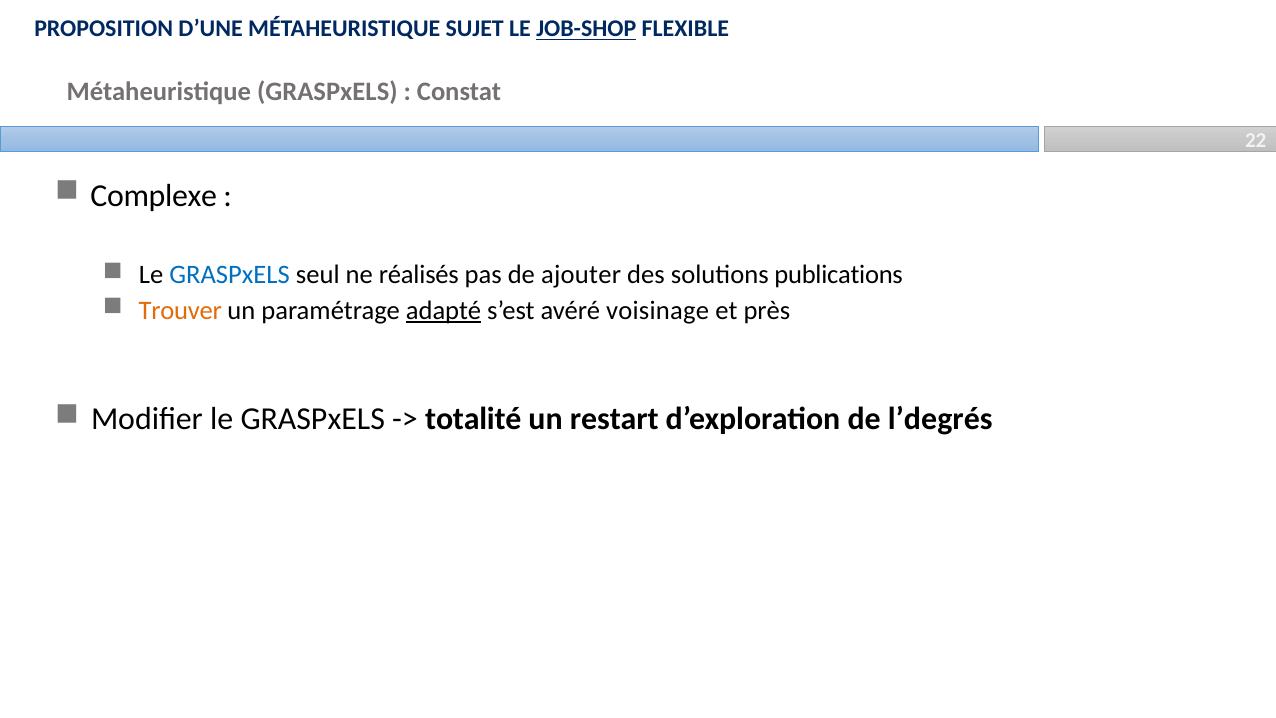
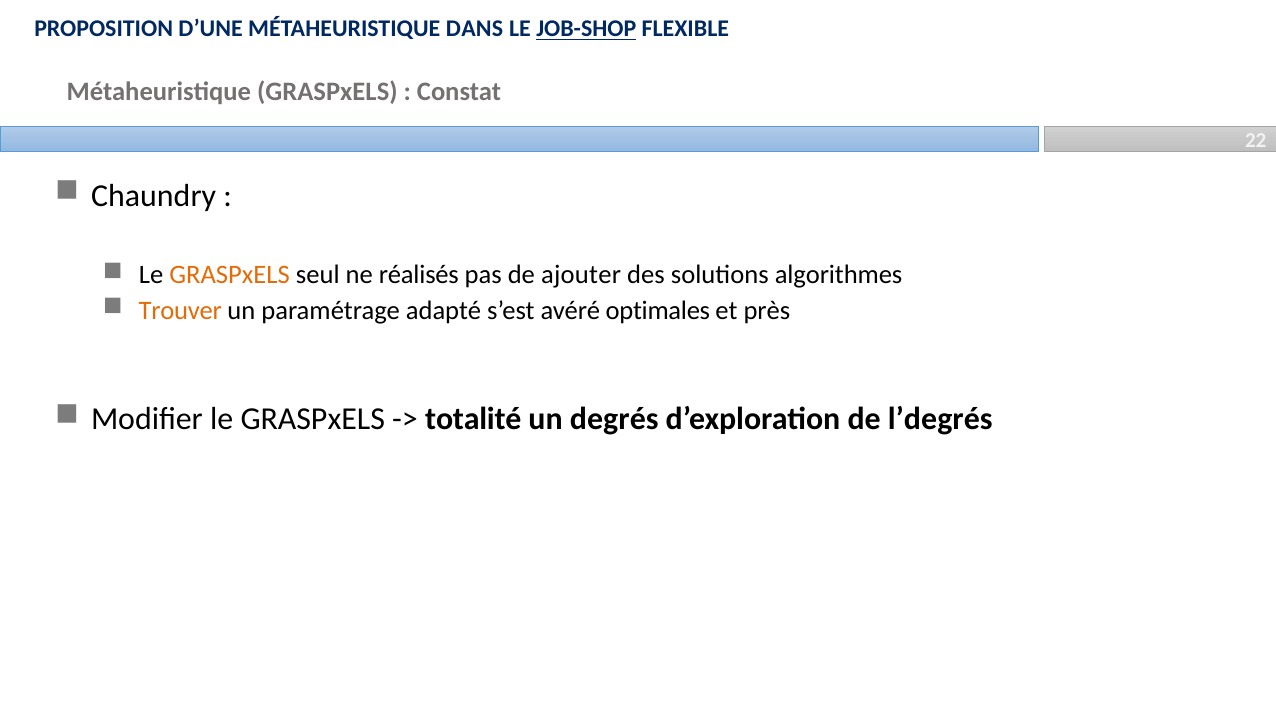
SUJET: SUJET -> DANS (475, 29)
Complexe: Complexe -> Chaundry (154, 196)
GRASPxELS colour: blue -> orange (230, 275)
publications: publications -> algorithmes (839, 275)
adapté underline: present -> none (444, 310)
voisinage: voisinage -> optimales (658, 310)
restart: restart -> degrés (614, 419)
